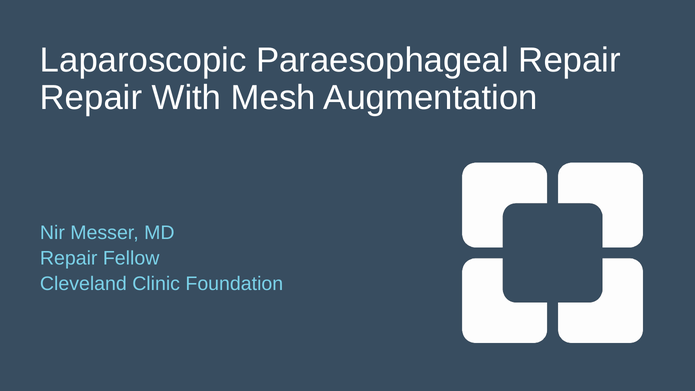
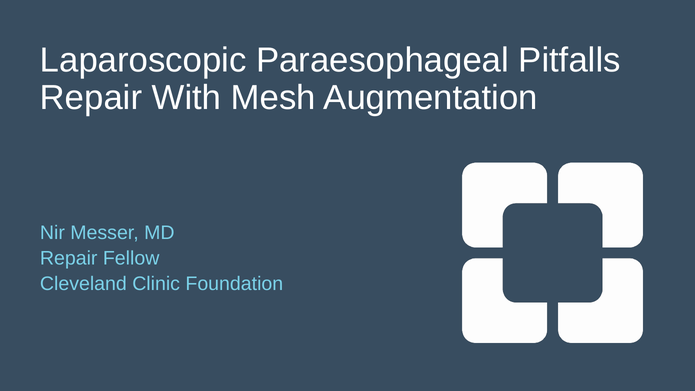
Paraesophageal Repair: Repair -> Pitfalls (570, 60)
